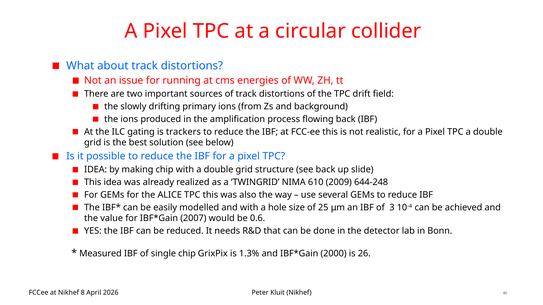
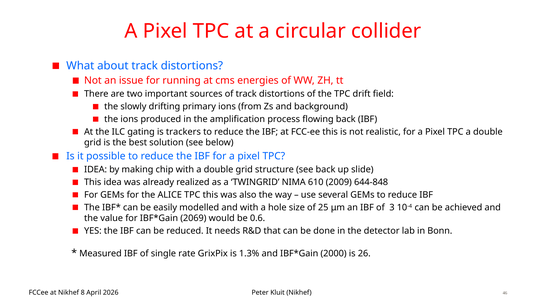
644-248: 644-248 -> 644-848 (371, 182)
2007: 2007 -> 2069 (193, 219)
single chip: chip -> rate (187, 254)
